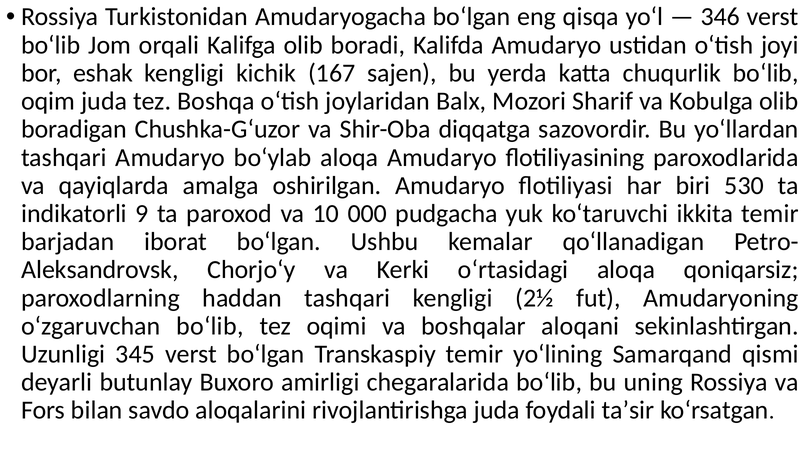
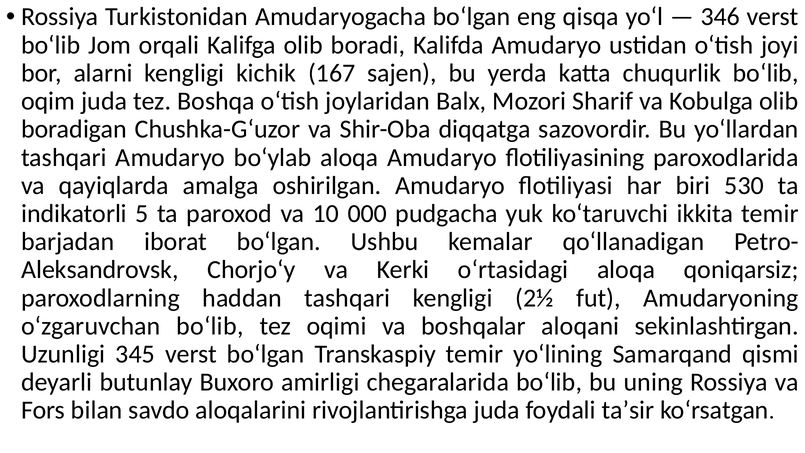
eshak: eshak -> alarni (103, 73)
9: 9 -> 5 (142, 214)
